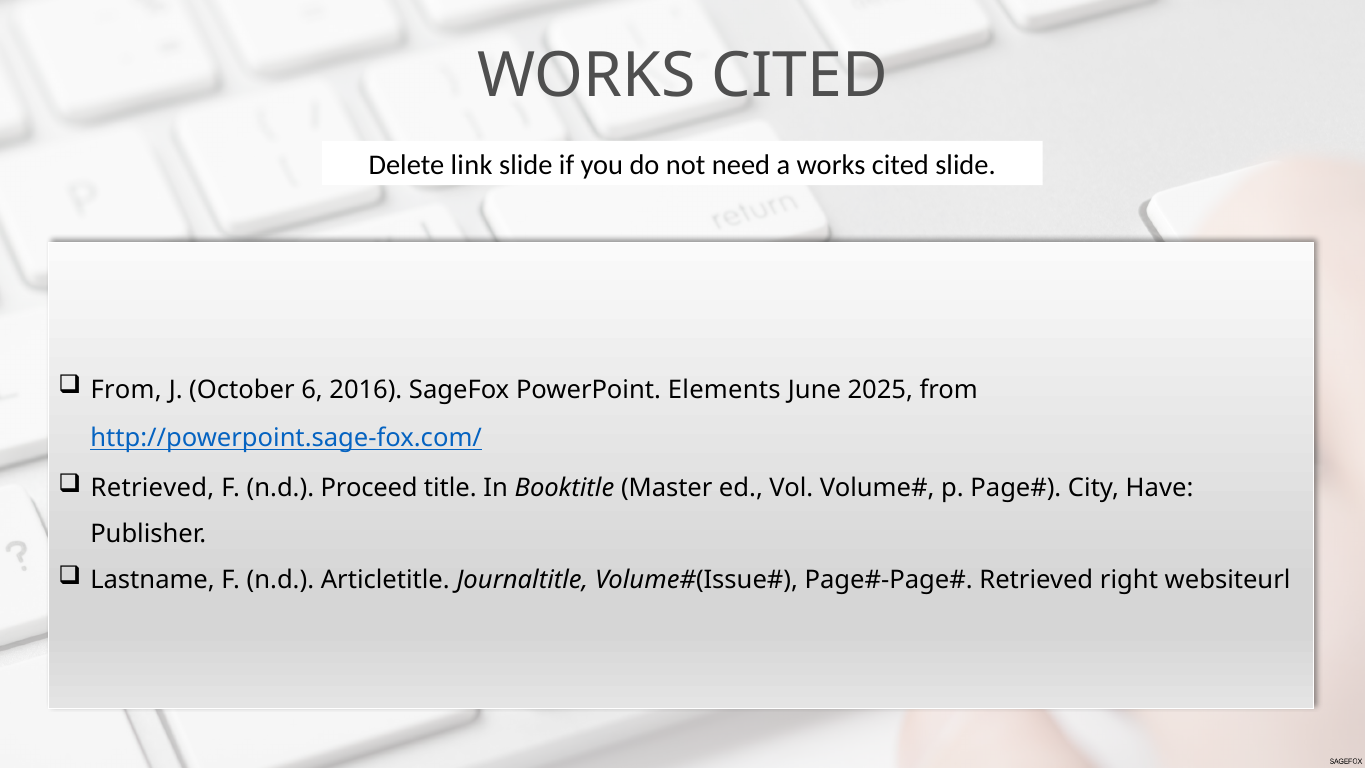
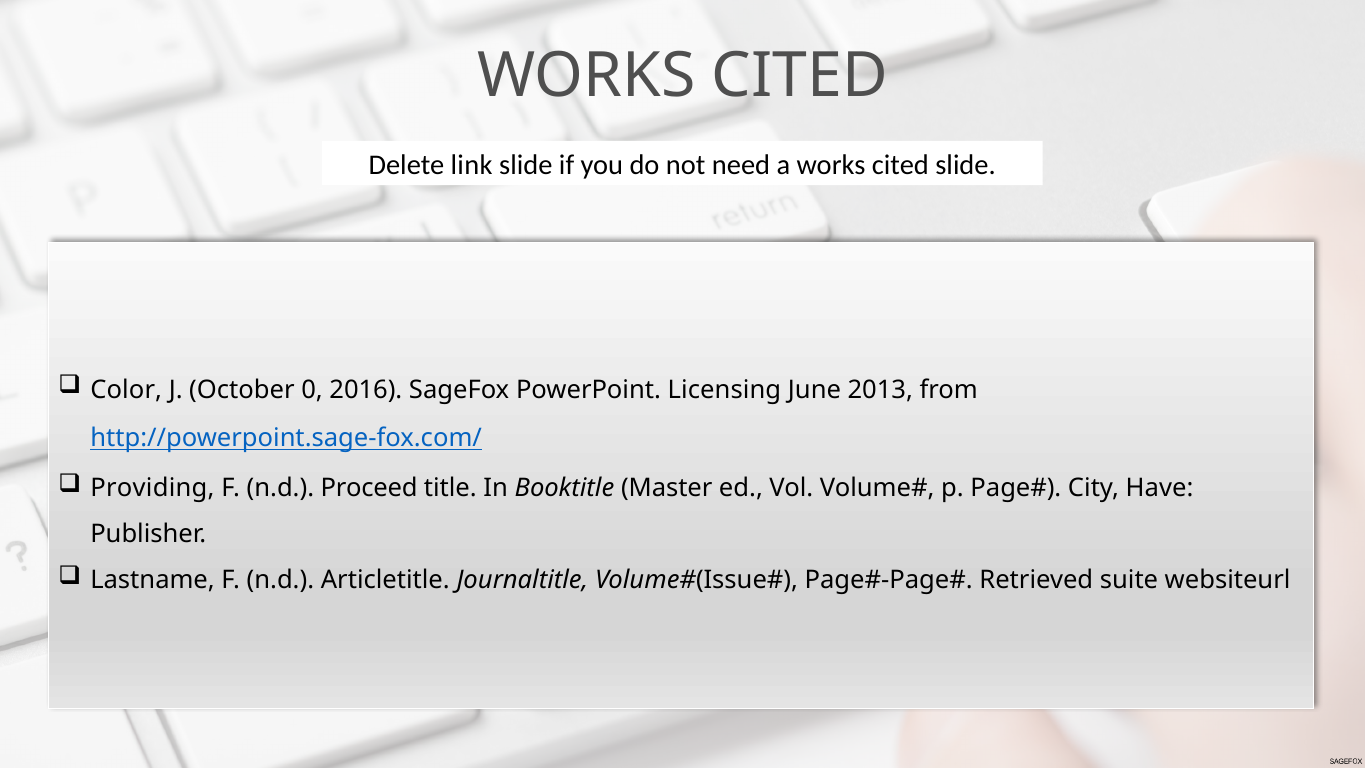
From: From -> Color (126, 390)
6: 6 -> 0 (312, 390)
Elements: Elements -> Licensing (724, 390)
2025: 2025 -> 2013 (880, 390)
Retrieved: Retrieved -> Providing (152, 488)
right: right -> suite (1129, 580)
